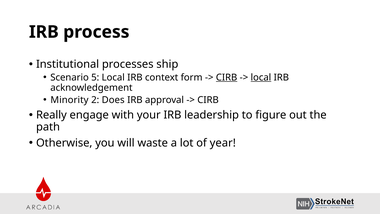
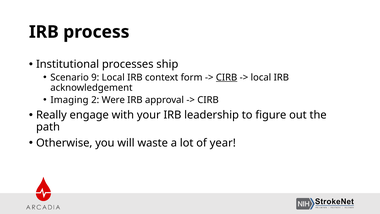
5: 5 -> 9 (95, 77)
local underline: present -> none (261, 77)
Minority: Minority -> Imaging (70, 100)
Does: Does -> Were (113, 100)
